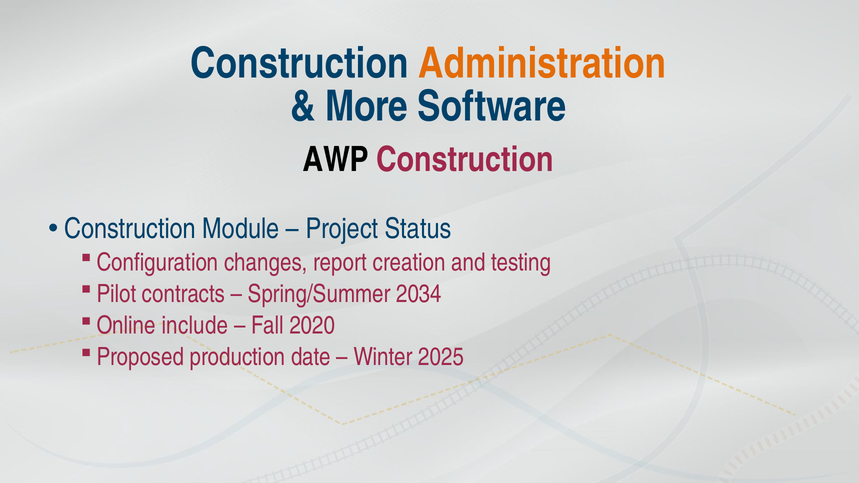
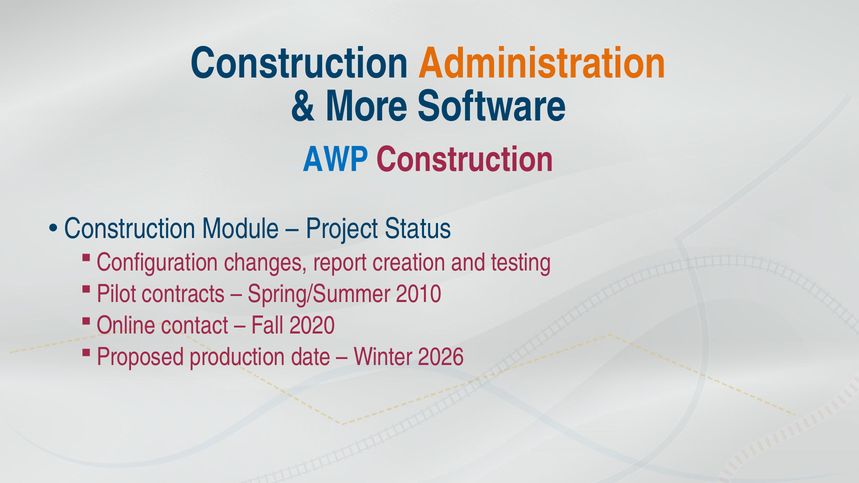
AWP colour: black -> blue (336, 160)
2034: 2034 -> 2010 (419, 294)
include: include -> contact (195, 326)
2025: 2025 -> 2026 (441, 357)
